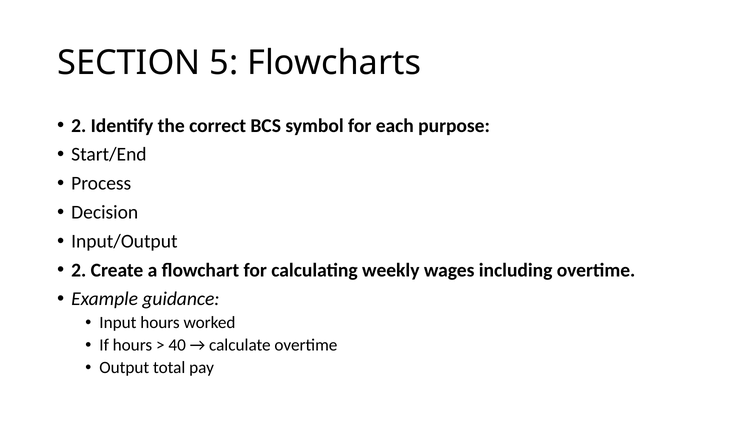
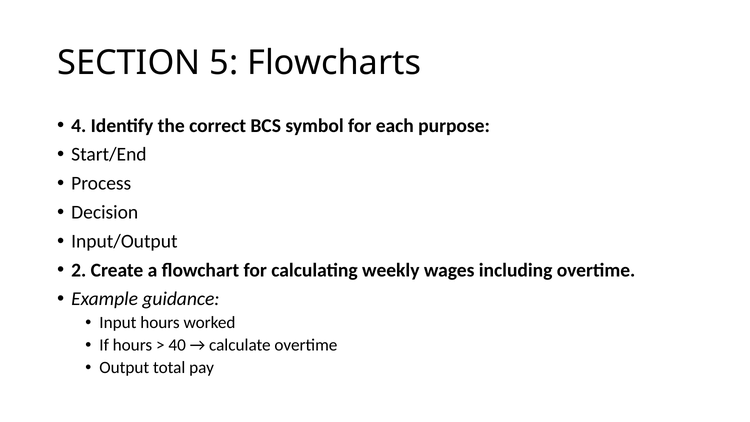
2: 2 -> 4 (79, 126)
